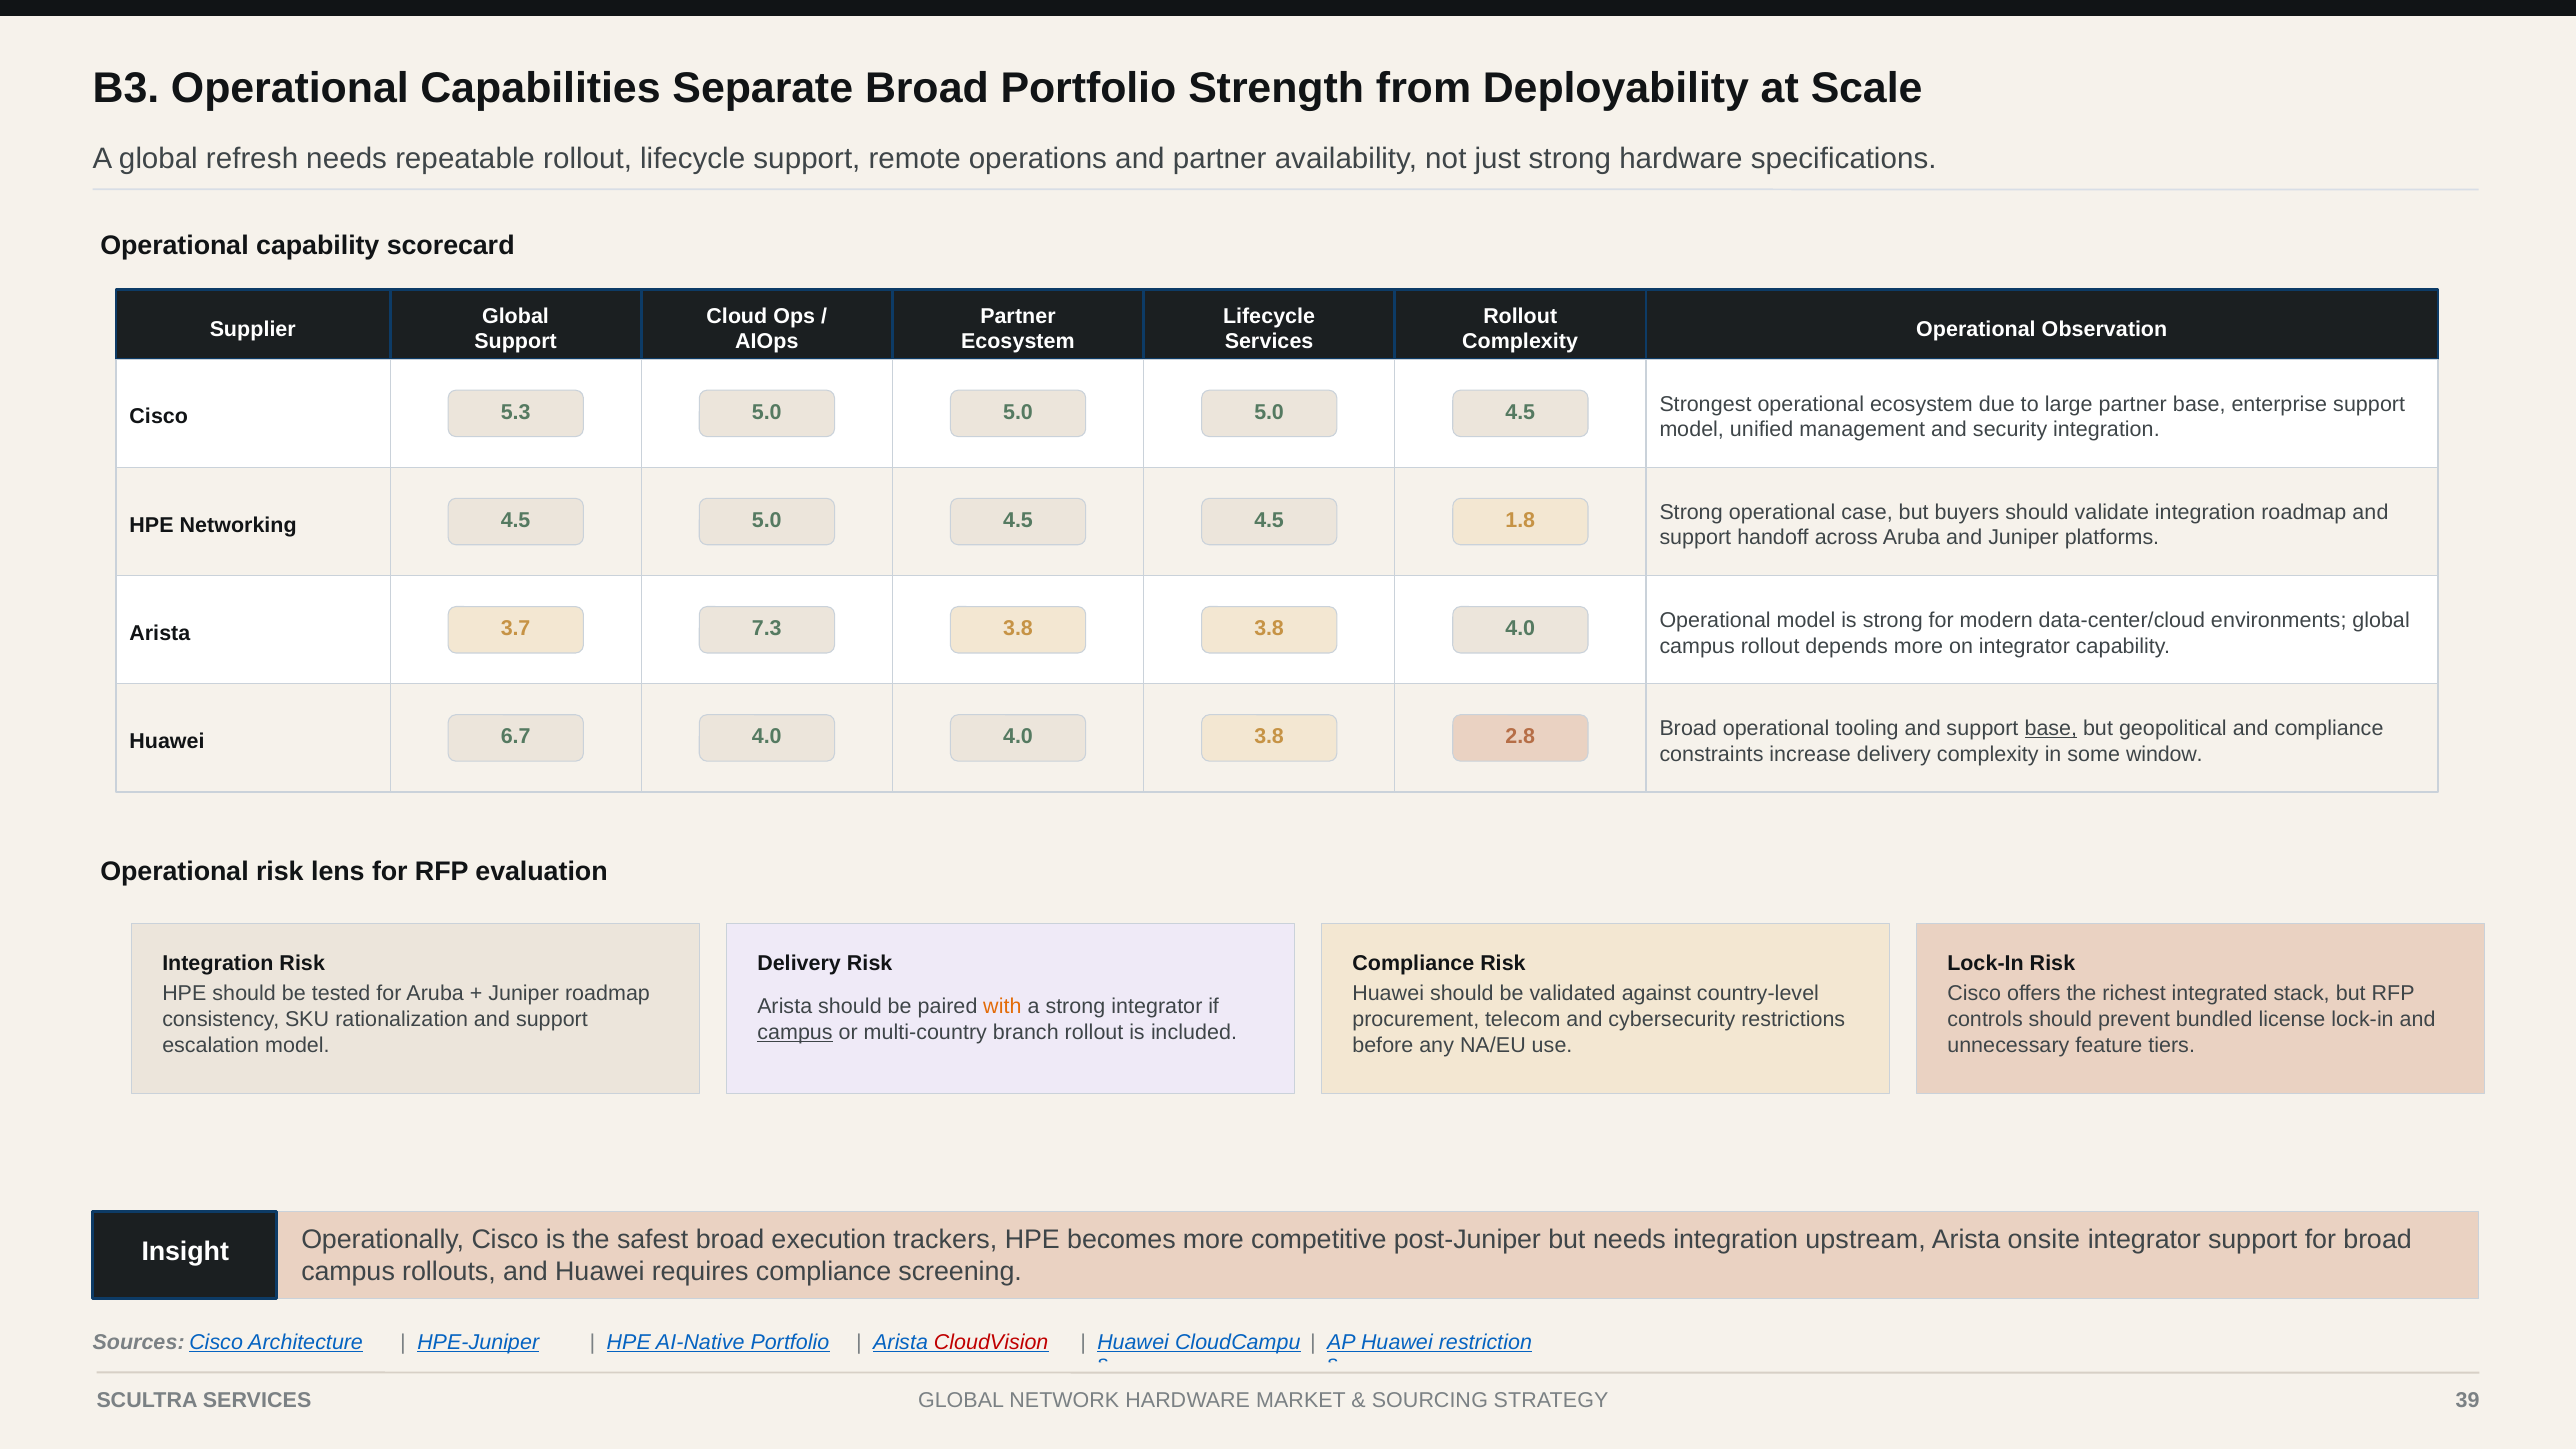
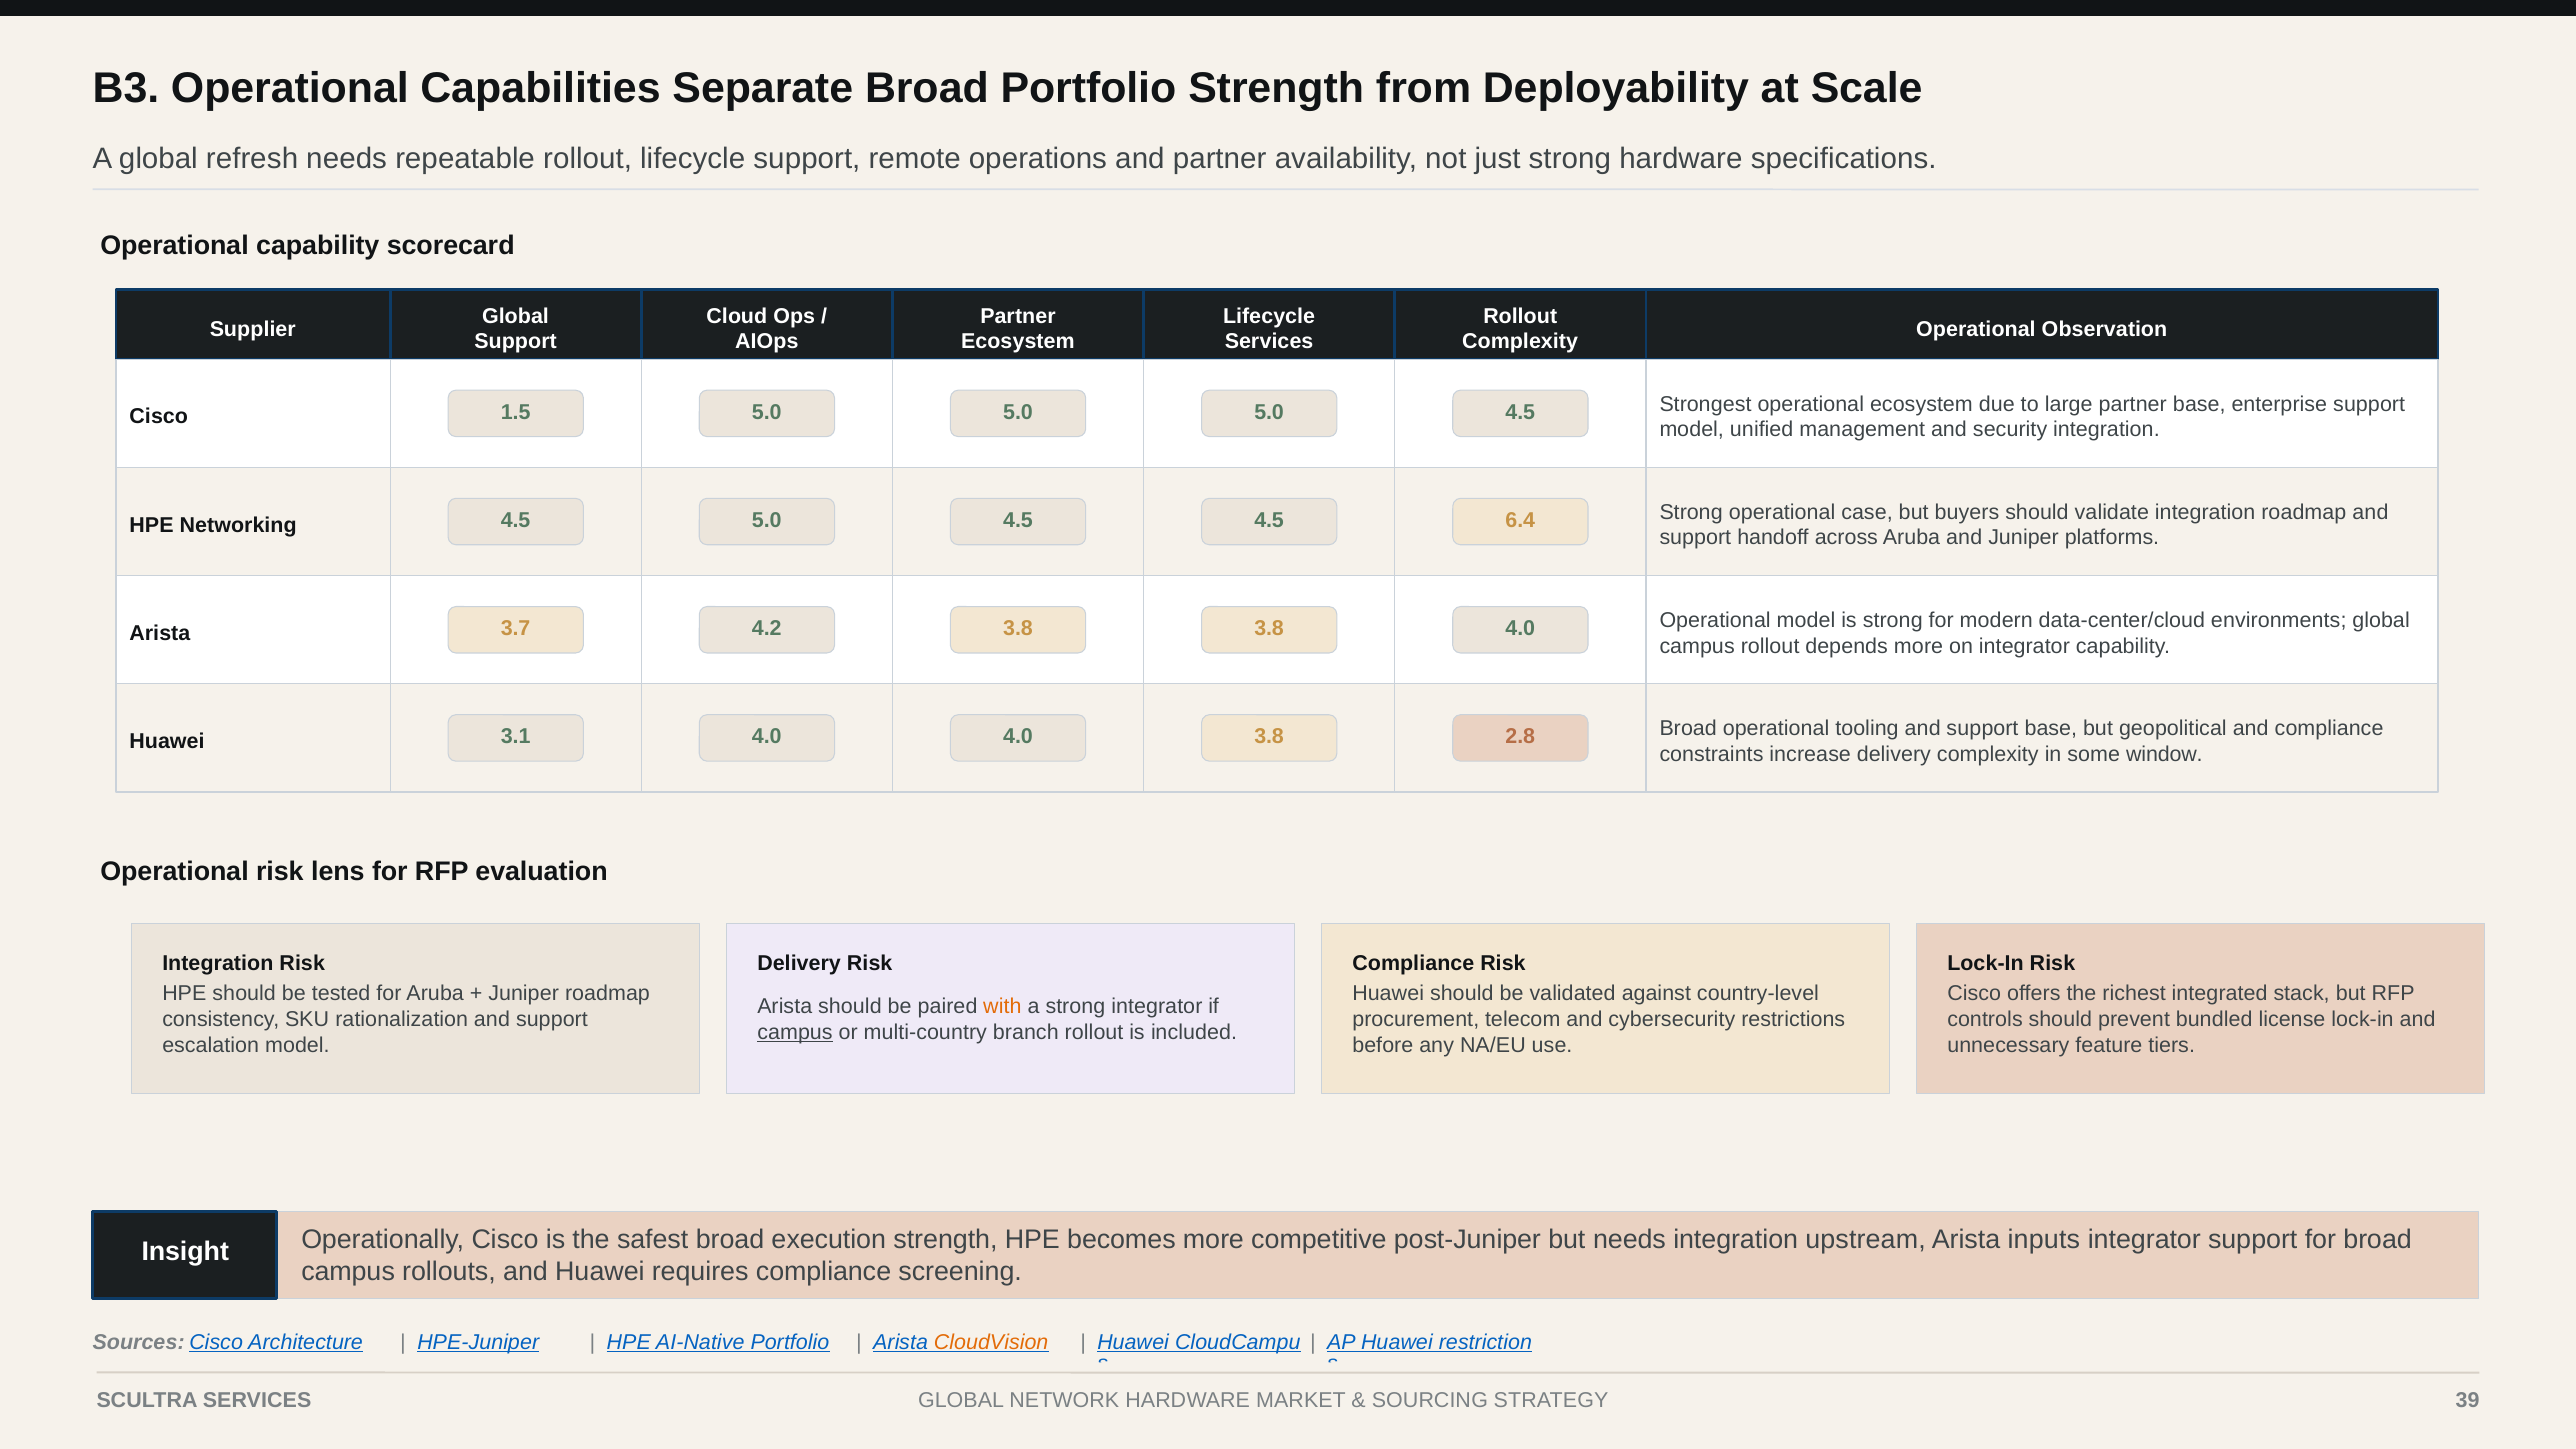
5.3: 5.3 -> 1.5 (516, 412)
1.8: 1.8 -> 6.4 (1520, 520)
7.3: 7.3 -> 4.2 (767, 628)
6.7: 6.7 -> 3.1 (516, 737)
base underline: present -> none (2051, 729)
execution trackers: trackers -> strength (945, 1240)
onsite: onsite -> inputs (2044, 1240)
CloudVision colour: red -> orange (991, 1342)
